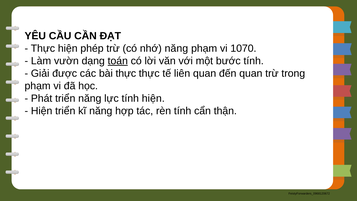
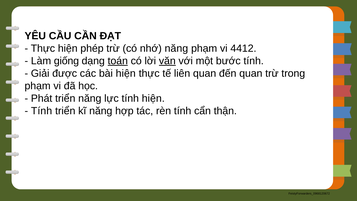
1070: 1070 -> 4412 (243, 48)
vườn: vườn -> giống (66, 61)
văn underline: none -> present (167, 61)
bài thực: thực -> hiện (126, 73)
Hiện: Hiện -> Tính (42, 111)
